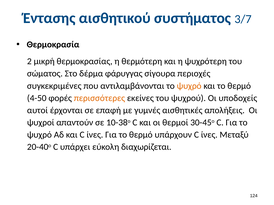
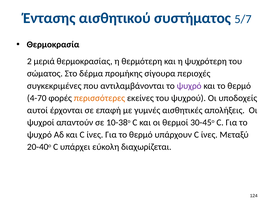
3/7: 3/7 -> 5/7 (243, 19)
μικρή: μικρή -> μεριά (44, 61)
φάρυγγας: φάρυγγας -> προμήκης (124, 74)
ψυχρό colour: orange -> purple (189, 86)
4-50: 4-50 -> 4-70 (37, 98)
